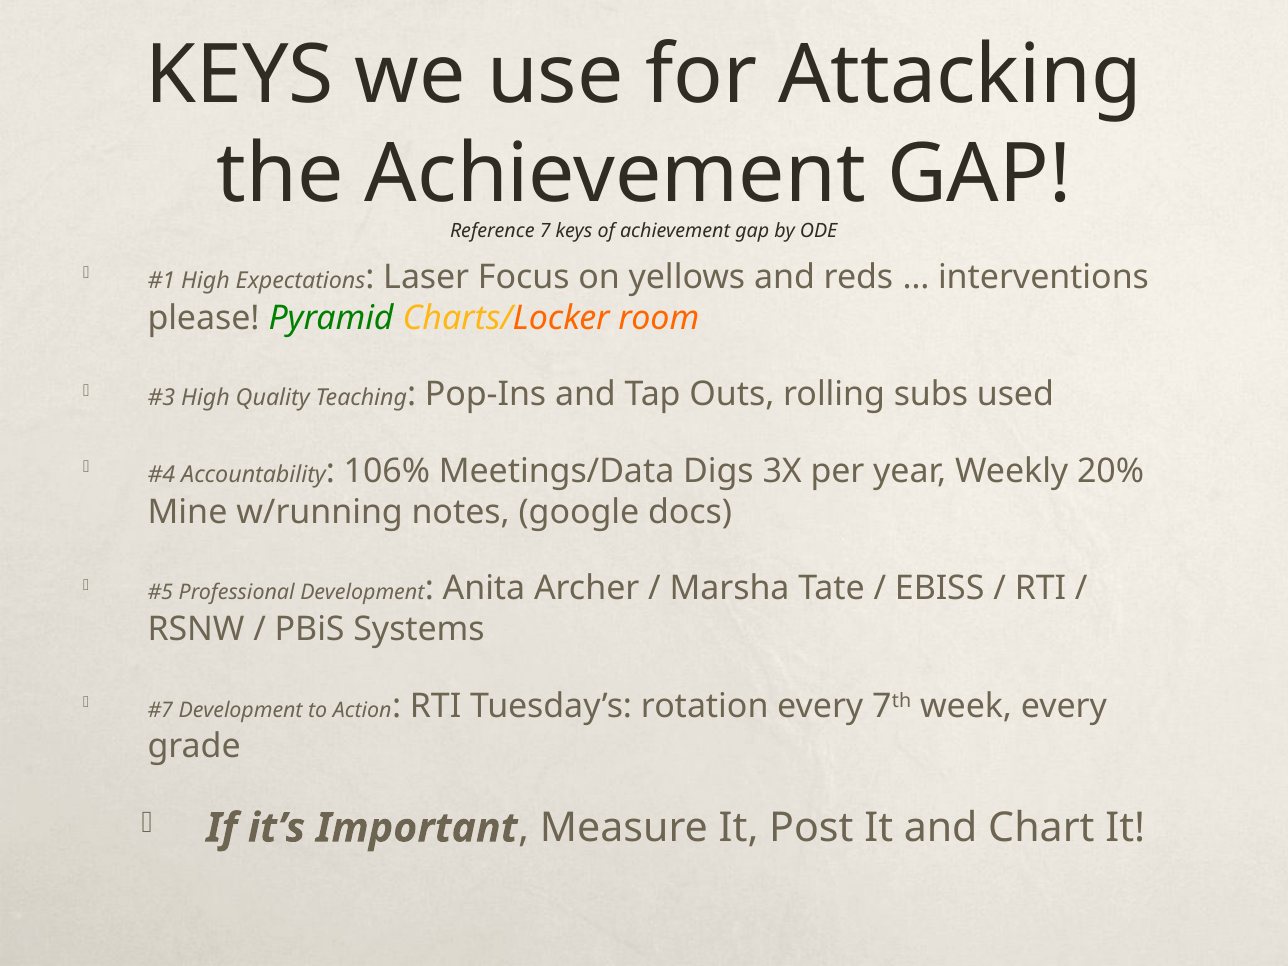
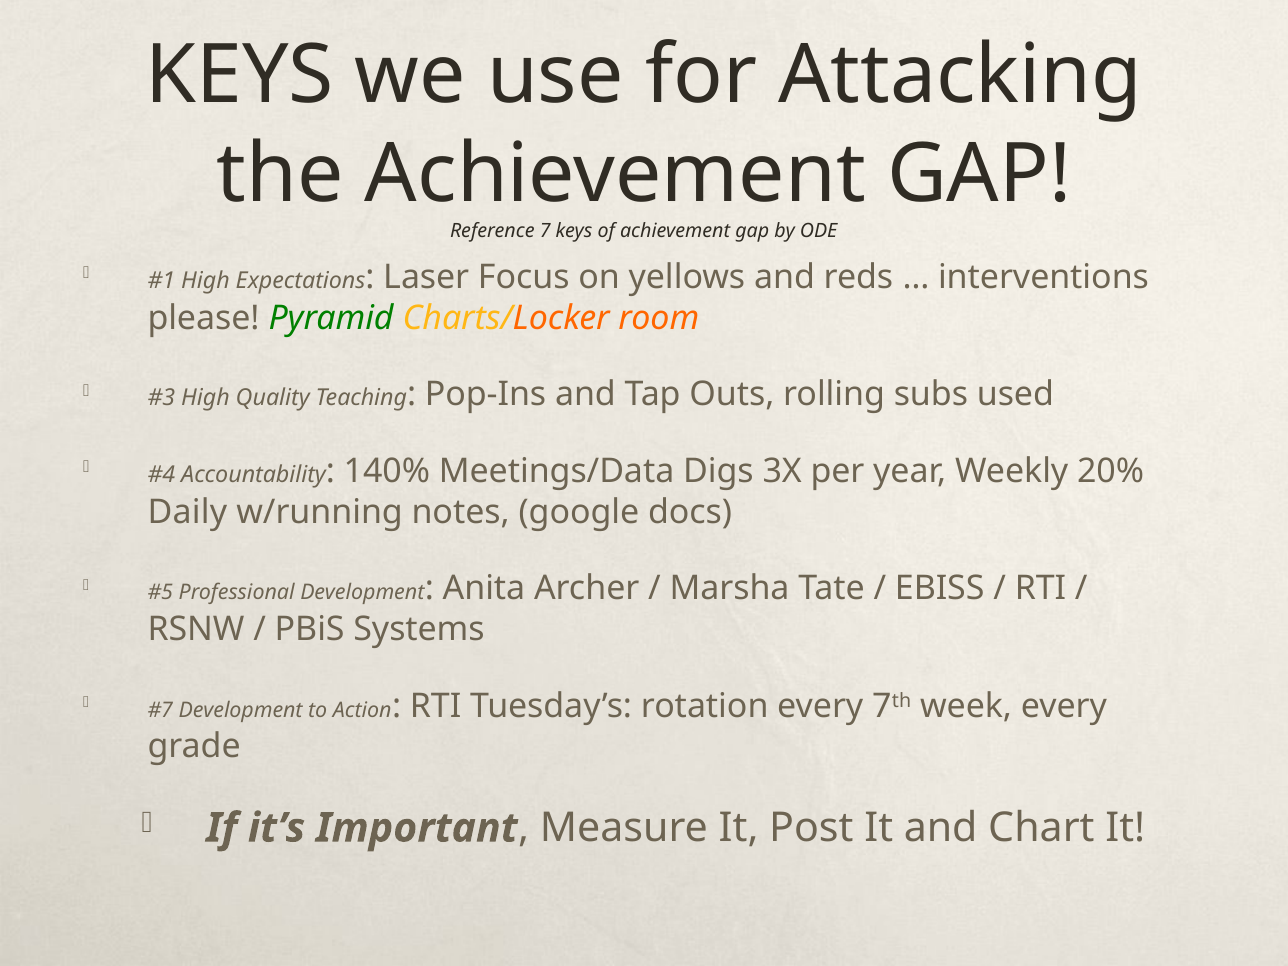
106%: 106% -> 140% (387, 471)
Mine: Mine -> Daily (187, 512)
